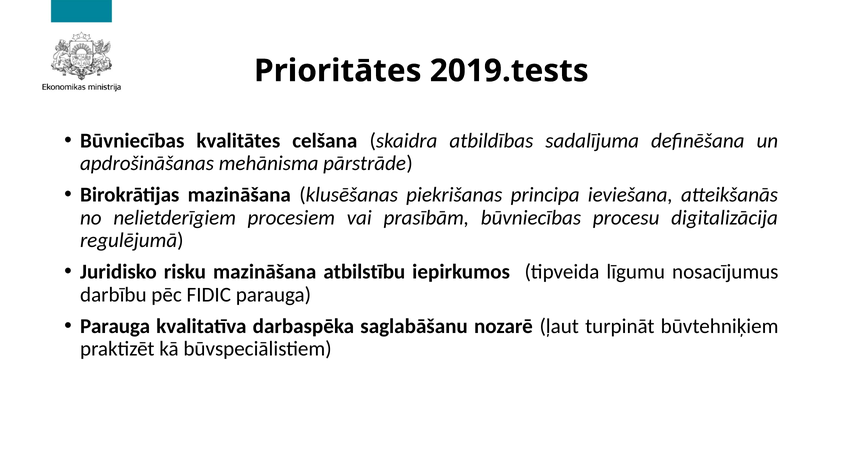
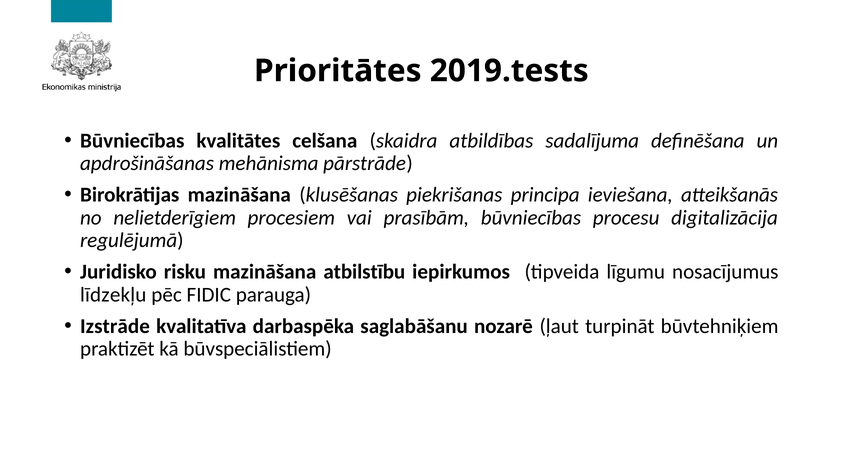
darbību: darbību -> līdzekļu (113, 295)
Parauga: Parauga -> Izstrāde (115, 326)
